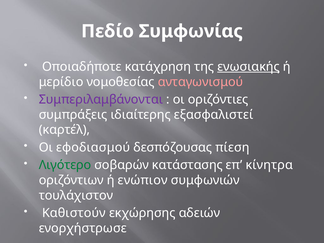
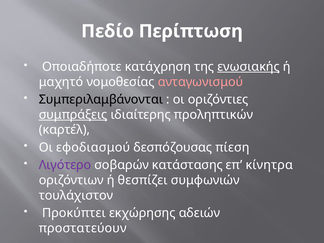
Συμφωνίας: Συμφωνίας -> Περίπτωση (191, 31)
μερίδιο: μερίδιο -> μαχητό (61, 82)
Συμπεριλαμβάνονται colour: purple -> black (101, 100)
συμπράξεις underline: none -> present (73, 115)
εξασφαλιστεί: εξασφαλιστεί -> προληπτικών (214, 115)
Λιγότερο colour: green -> purple (65, 165)
ενώπιον: ενώπιον -> θεσπίζει (143, 180)
Καθιστούν: Καθιστούν -> Προκύπτει (74, 213)
ενορχήστρωσε: ενορχήστρωσε -> προστατεύουν (83, 228)
